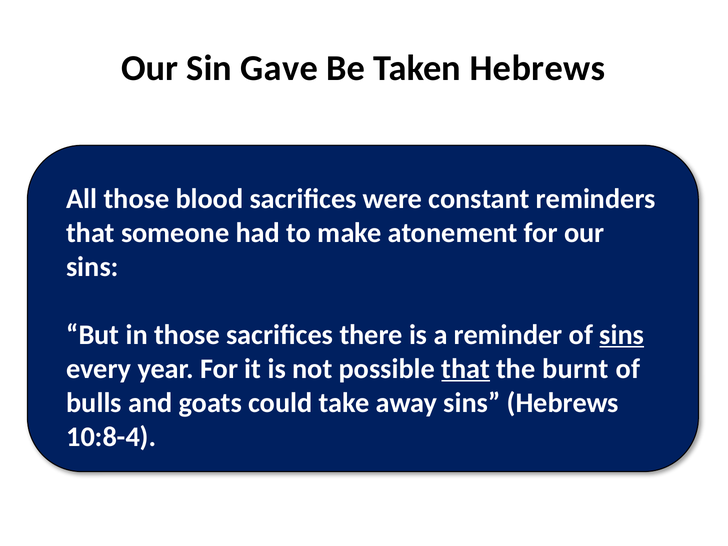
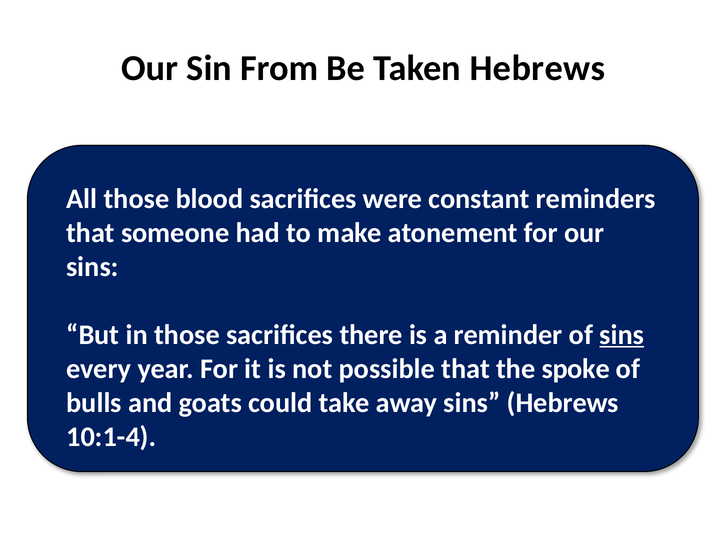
Gave: Gave -> From (279, 68)
that underline: present -> none (466, 369)
the burnt: burnt -> spoke (576, 369)
10:8-4: 10:8-4 -> 10:1-4 (111, 437)
